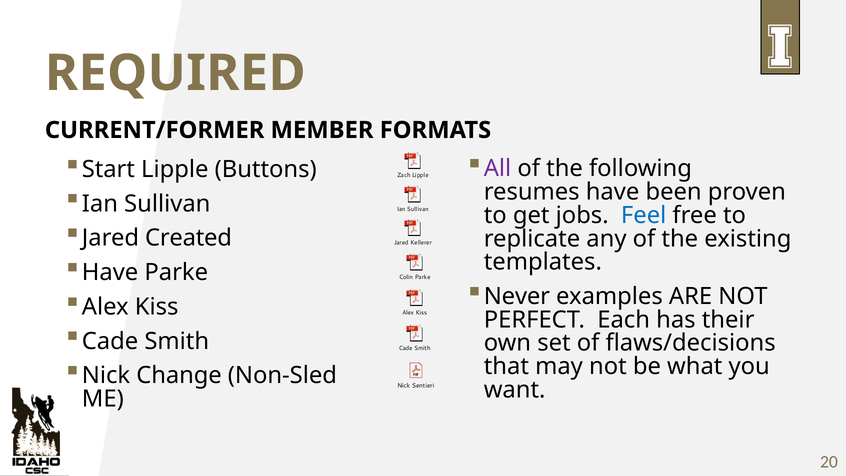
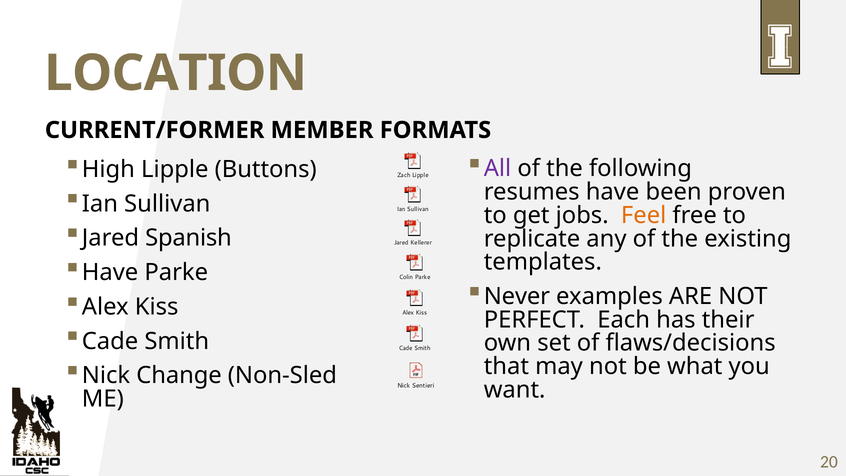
REQUIRED: REQUIRED -> LOCATION (176, 73)
Start: Start -> High (108, 169)
Feel colour: blue -> orange (644, 215)
Created: Created -> Spanish (189, 238)
